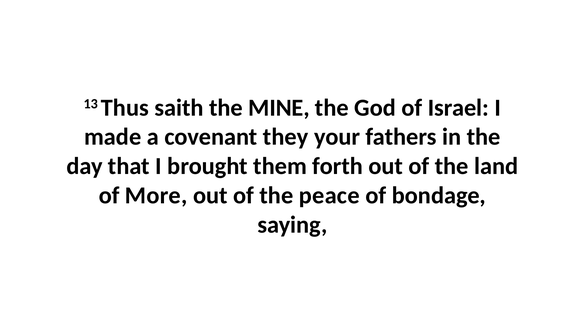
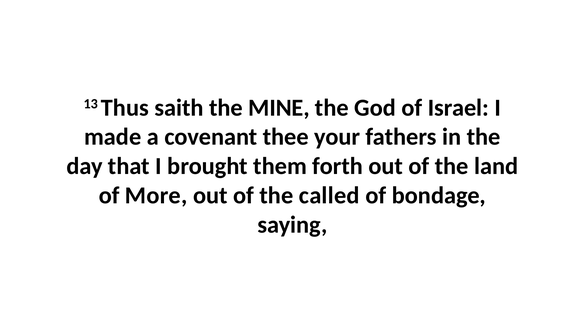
they: they -> thee (286, 137)
peace: peace -> called (329, 195)
